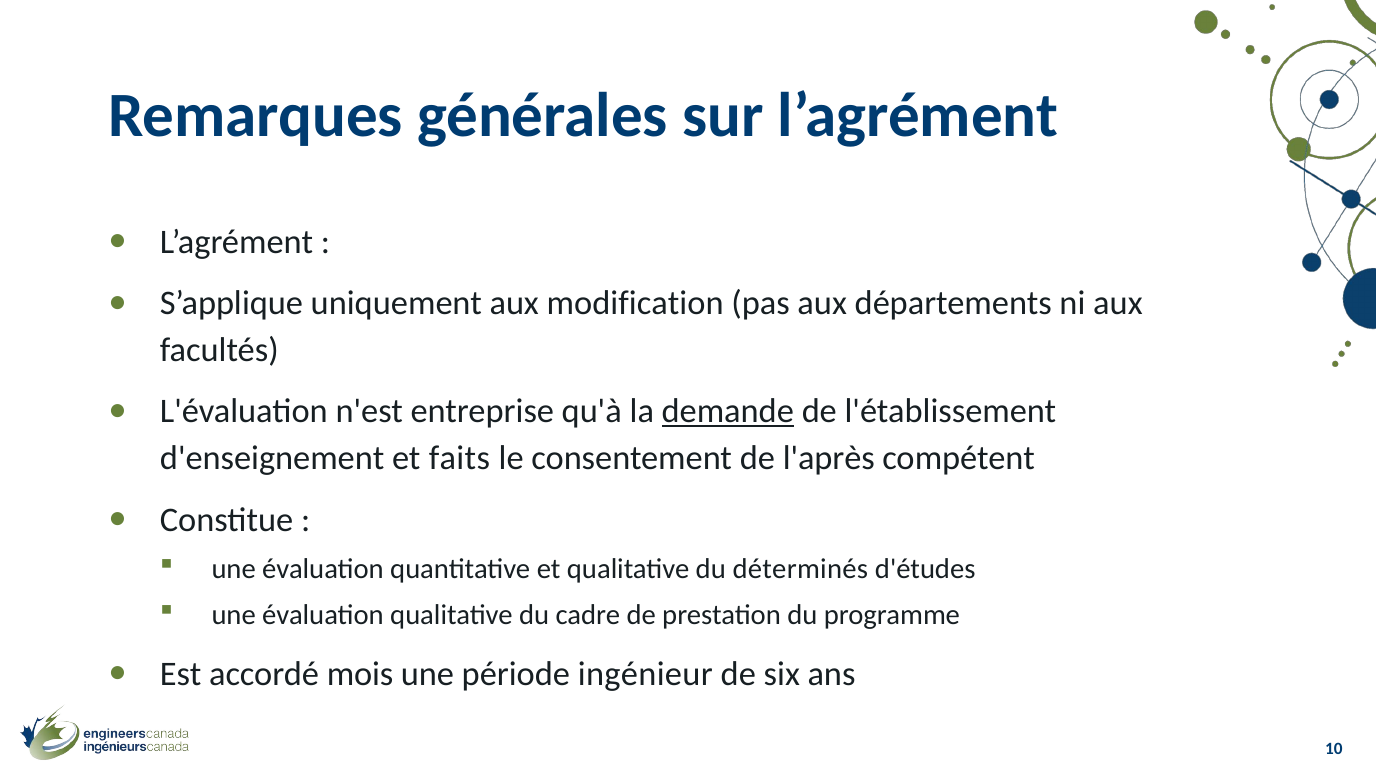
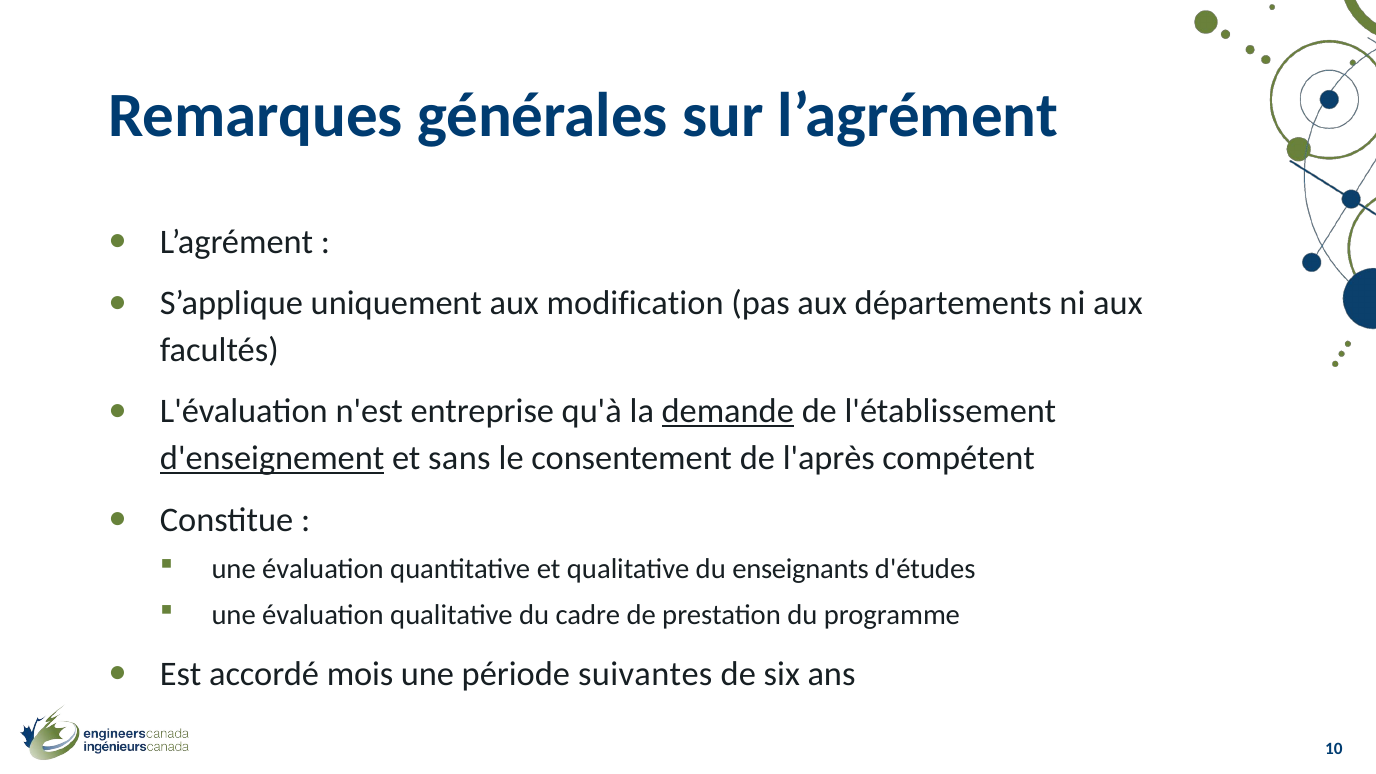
d'enseignement underline: none -> present (272, 458)
faits: faits -> sans (459, 458)
déterminés: déterminés -> enseignants (801, 569)
ingénieur: ingénieur -> suivantes (645, 674)
